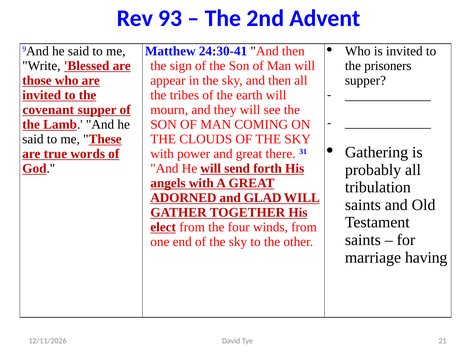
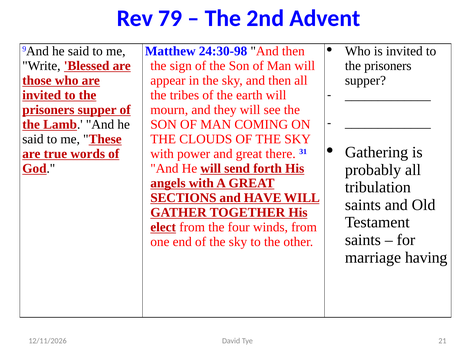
93: 93 -> 79 (170, 18)
24:30-41: 24:30-41 -> 24:30-98 (223, 51)
covenant: covenant -> prisoners (48, 110)
ADORNED: ADORNED -> SECTIONS (183, 197)
GLAD: GLAD -> HAVE (263, 197)
